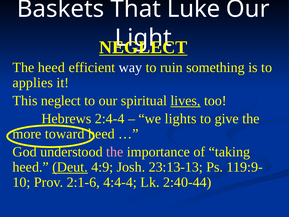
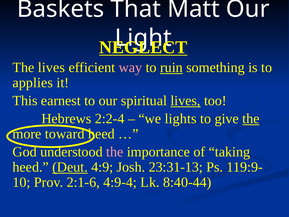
Luke: Luke -> Matt (194, 9)
The heed: heed -> lives (51, 67)
way colour: white -> pink (130, 67)
ruin underline: none -> present (171, 67)
This neglect: neglect -> earnest (61, 101)
2:4-4: 2:4-4 -> 2:2-4 (110, 119)
the underline: none -> present (251, 119)
23:13-13: 23:13-13 -> 23:31-13 (176, 167)
4:4-4: 4:4-4 -> 4:9-4 (120, 182)
2:40-44: 2:40-44 -> 8:40-44 (187, 182)
